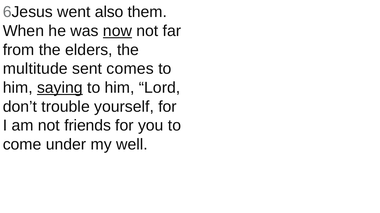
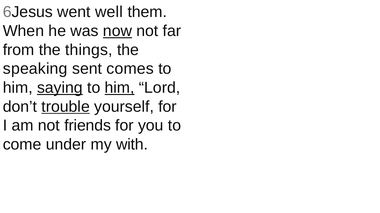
also: also -> well (109, 12)
elders: elders -> things (89, 50)
multitude: multitude -> speaking (35, 69)
him underline: none -> present (120, 88)
trouble underline: none -> present (66, 107)
well: well -> with (132, 145)
